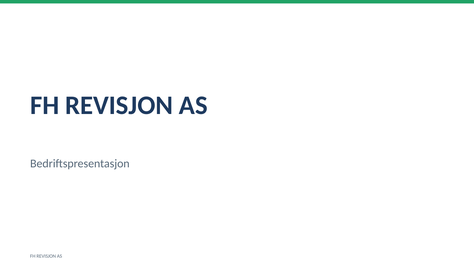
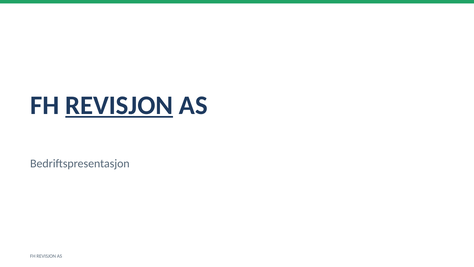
REVISJON underline: none -> present (119, 105)
